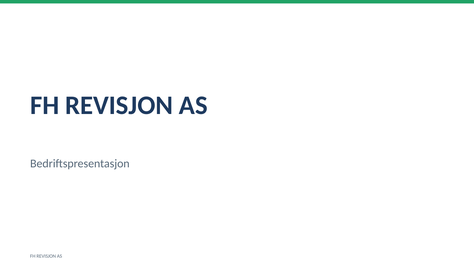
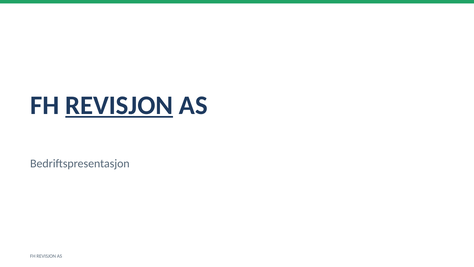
REVISJON underline: none -> present (119, 105)
